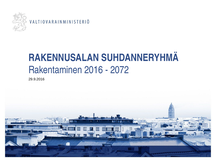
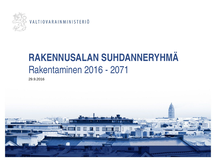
2072: 2072 -> 2071 (120, 70)
